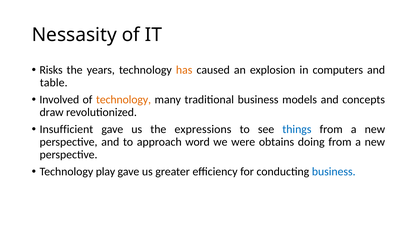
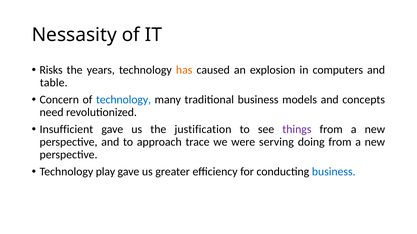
Involved: Involved -> Concern (59, 100)
technology colour: orange -> blue (124, 100)
draw: draw -> need (52, 113)
expressions: expressions -> justification (203, 130)
things colour: blue -> purple (297, 130)
word: word -> trace (198, 142)
obtains: obtains -> serving (276, 142)
